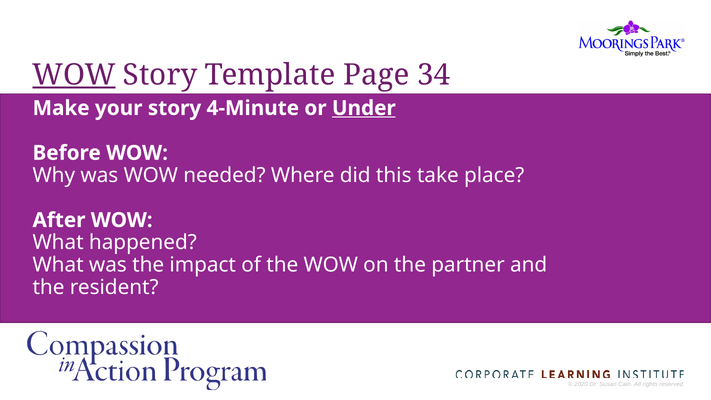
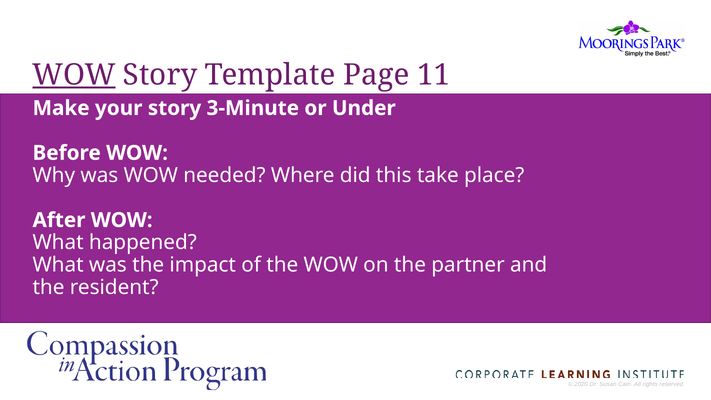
34: 34 -> 11 (434, 75)
4-Minute: 4-Minute -> 3-Minute (253, 108)
Under underline: present -> none (364, 108)
